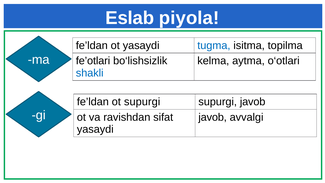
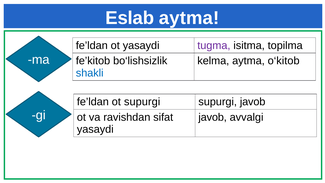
Eslab piyola: piyola -> aytma (189, 18)
tugma colour: blue -> purple (214, 45)
fe’otlari: fe’otlari -> fe’kitob (93, 61)
o‘otlari: o‘otlari -> o‘kitob (284, 61)
